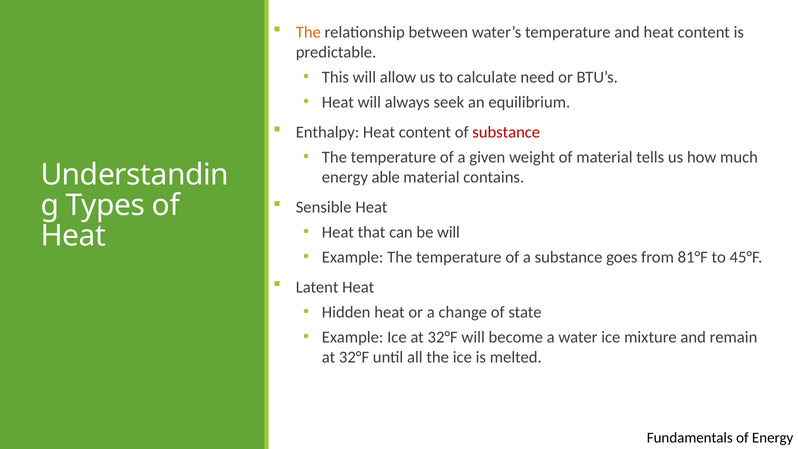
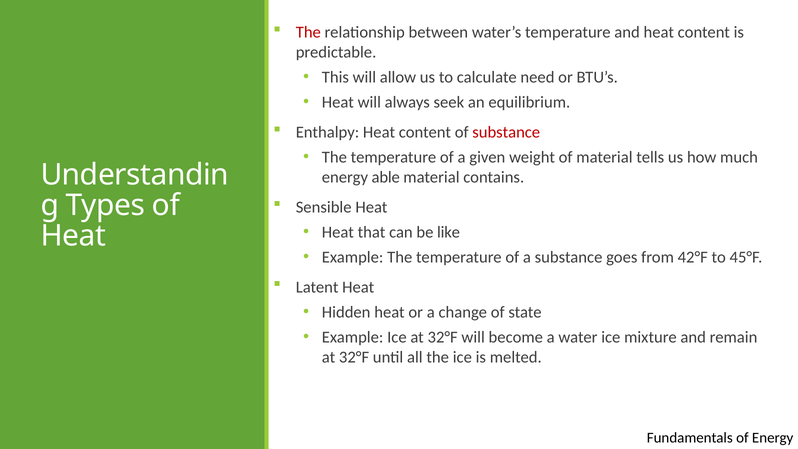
The colour: orange -> red (308, 32)
be will: will -> like (449, 232)
81°F: 81°F -> 42°F (693, 257)
